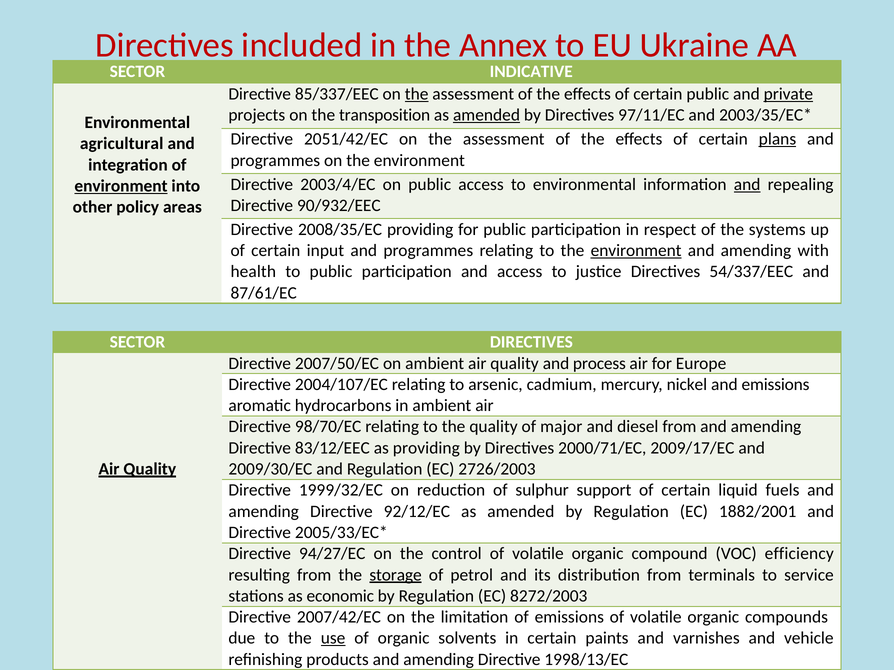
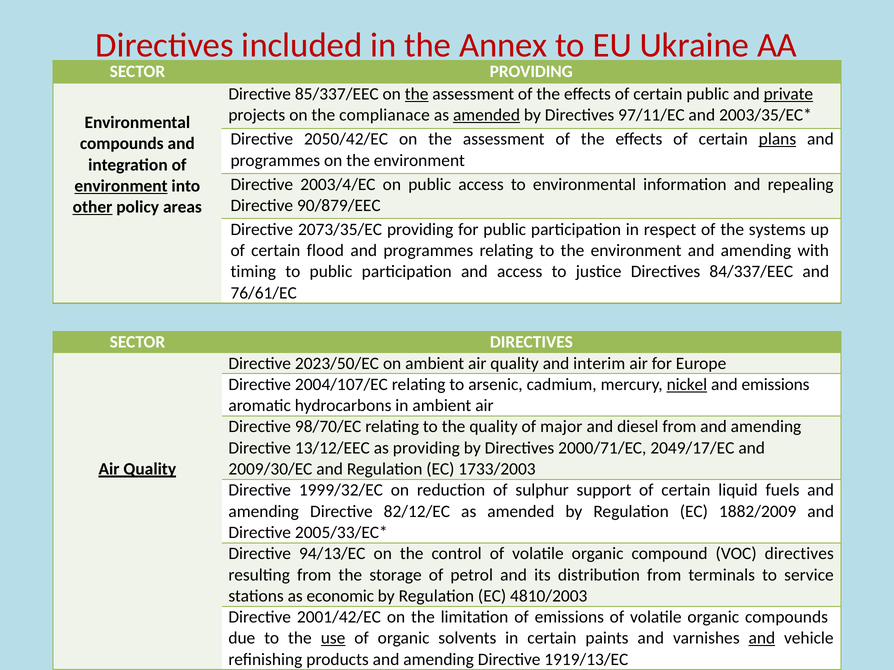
SECTOR INDICATIVE: INDICATIVE -> PROVIDING (531, 71)
transposition: transposition -> complianace (384, 115)
2051/42/EC: 2051/42/EC -> 2050/42/EC (346, 139)
agricultural: agricultural -> compounds (122, 144)
and underline: present -> none (747, 184)
90/932/EEC: 90/932/EEC -> 90/879/EEC (339, 206)
other underline: none -> present (93, 207)
2008/35/EC: 2008/35/EC -> 2073/35/EC (340, 230)
input: input -> flood (325, 251)
environment underline: present -> none (636, 251)
health: health -> timing (253, 272)
54/337/EEC: 54/337/EEC -> 84/337/EEC (751, 272)
87/61/EC: 87/61/EC -> 76/61/EC (264, 293)
2007/50/EC: 2007/50/EC -> 2023/50/EC (337, 364)
process: process -> interim (599, 364)
nickel underline: none -> present (687, 385)
83/12/EEC: 83/12/EEC -> 13/12/EEC (332, 448)
2009/17/EC: 2009/17/EC -> 2049/17/EC (692, 448)
2726/2003: 2726/2003 -> 1733/2003 (497, 469)
92/12/EC: 92/12/EC -> 82/12/EC (417, 512)
1882/2001: 1882/2001 -> 1882/2009 (758, 512)
94/27/EC: 94/27/EC -> 94/13/EC (332, 554)
VOC efficiency: efficiency -> directives (799, 554)
storage underline: present -> none (396, 575)
8272/2003: 8272/2003 -> 4810/2003 (549, 596)
2007/42/EC: 2007/42/EC -> 2001/42/EC (339, 618)
and underline: none -> present (762, 639)
1998/13/EC: 1998/13/EC -> 1919/13/EC (586, 660)
